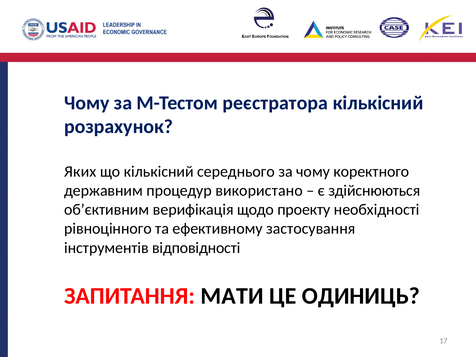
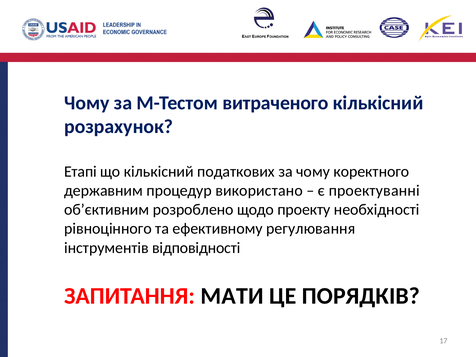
реєстратора: реєстратора -> витраченого (275, 103)
Яких: Яких -> Етапі (80, 172)
середнього: середнього -> податкових (236, 172)
здійснюються: здійснюються -> проектуванні (374, 191)
верифікація: верифікація -> розроблено (193, 210)
застосування: застосування -> регулювання (311, 229)
ОДИНИЦЬ: ОДИНИЦЬ -> ПОРЯДКІВ (361, 296)
